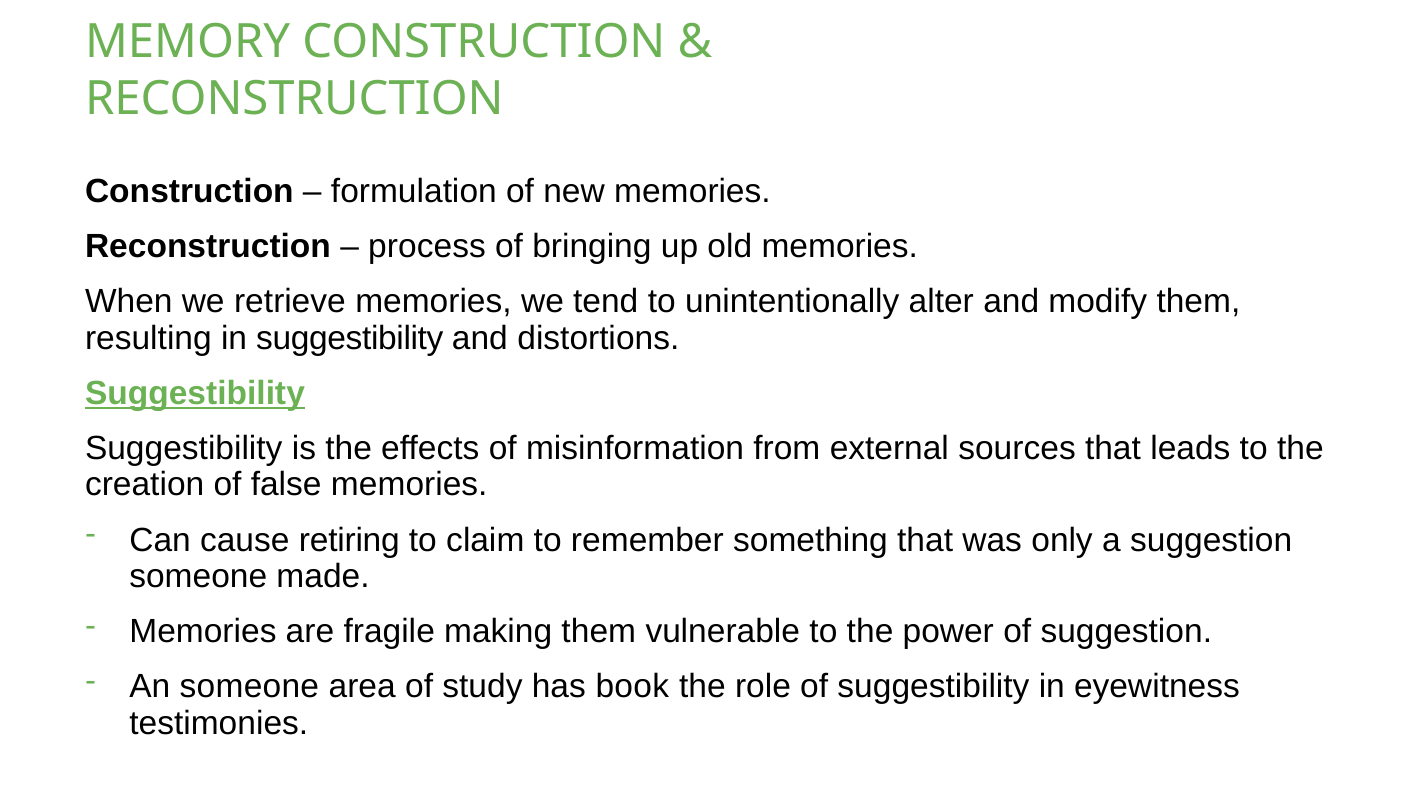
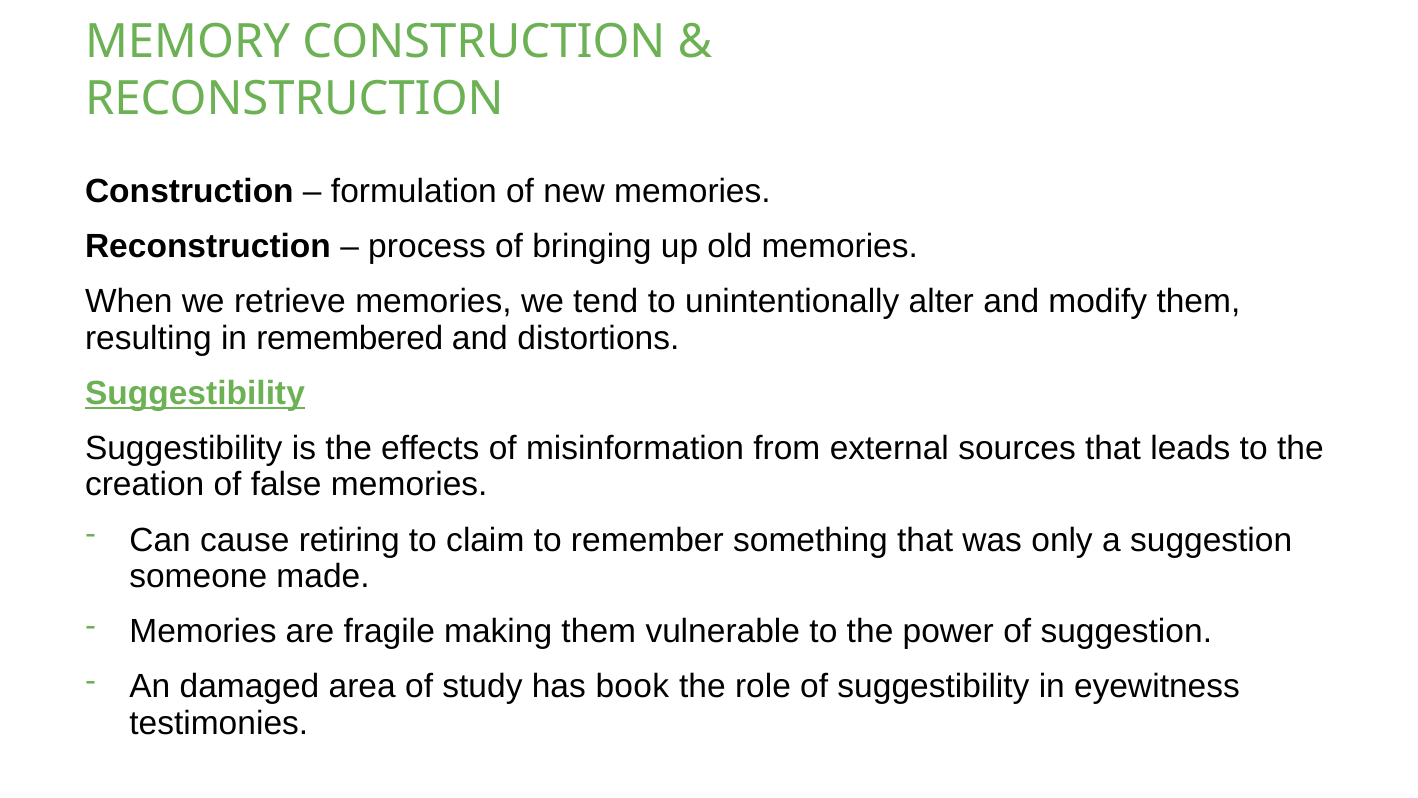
in suggestibility: suggestibility -> remembered (350, 338)
An someone: someone -> damaged (250, 687)
